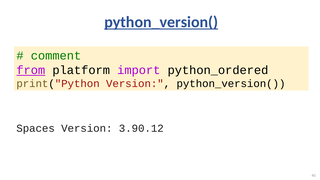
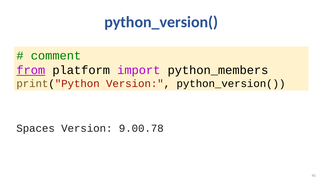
python_version( underline: present -> none (161, 22)
python_ordered: python_ordered -> python_members (218, 70)
3.90.12: 3.90.12 -> 9.00.78 (141, 128)
